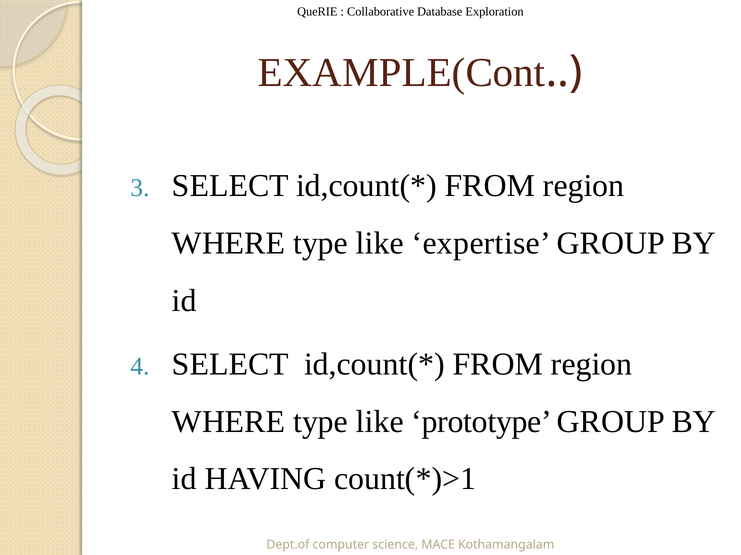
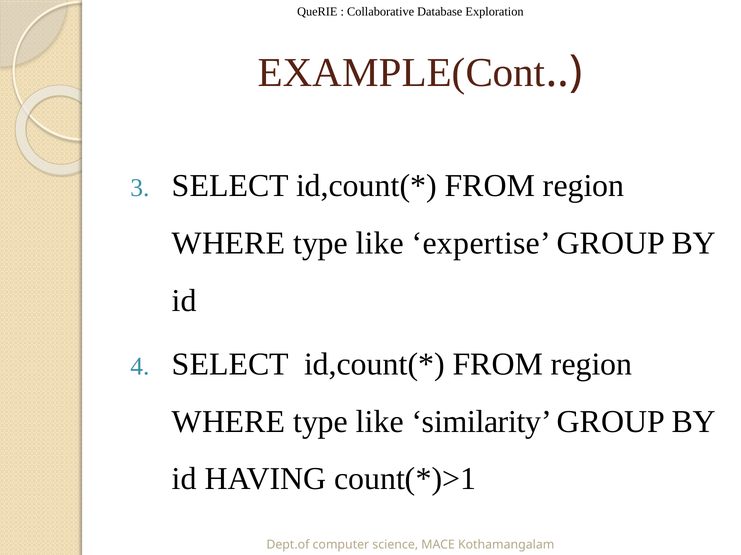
prototype: prototype -> similarity (482, 422)
